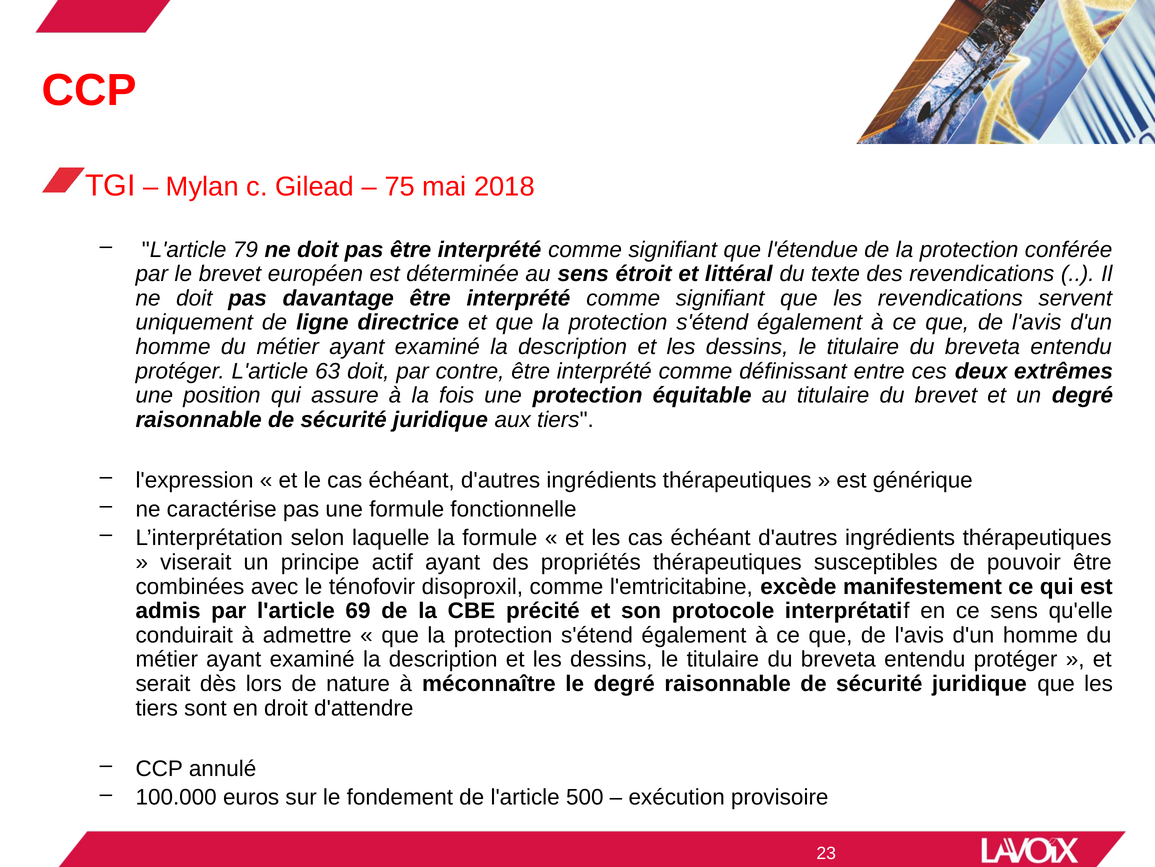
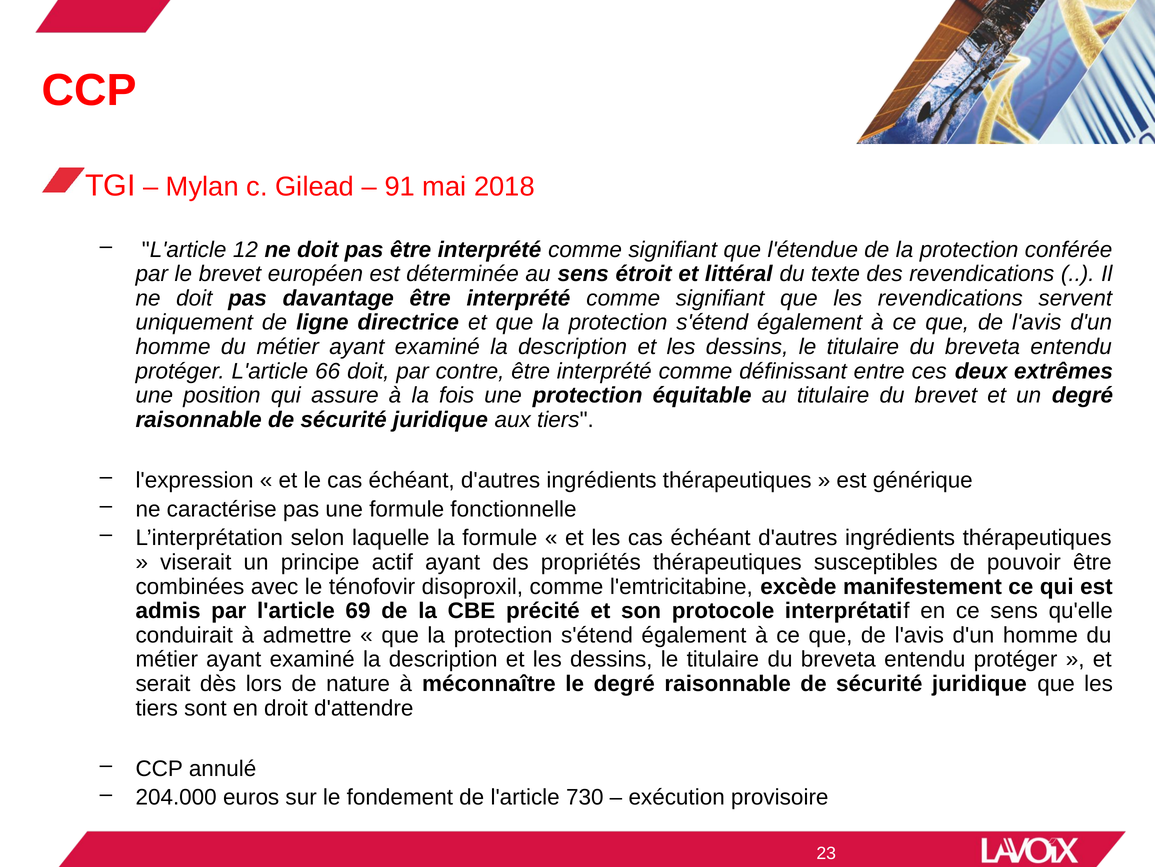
75: 75 -> 91 (400, 187)
79: 79 -> 12 (245, 249)
63: 63 -> 66 (328, 371)
100.000: 100.000 -> 204.000 (176, 797)
500: 500 -> 730 (585, 797)
